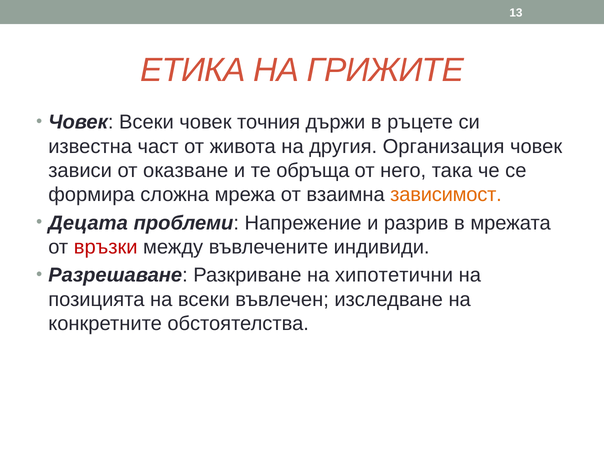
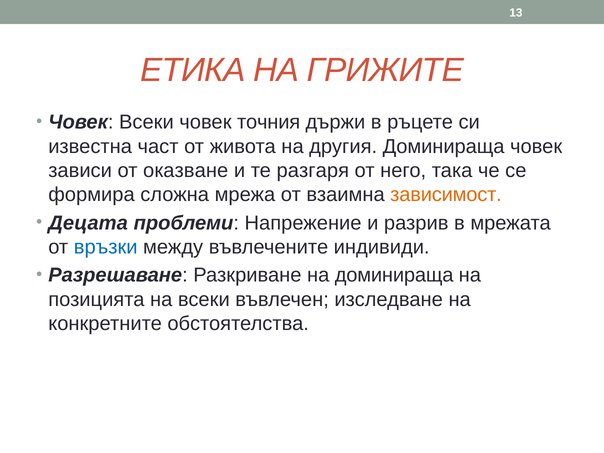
другия Организация: Организация -> Доминираща (444, 146)
обръща: обръща -> разгаря (313, 171)
връзки colour: red -> blue (106, 247)
на хипотетични: хипотетични -> доминираща (394, 275)
